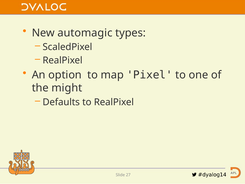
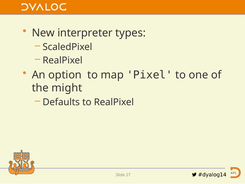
automagic: automagic -> interpreter (85, 33)
